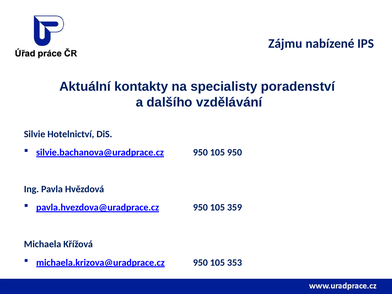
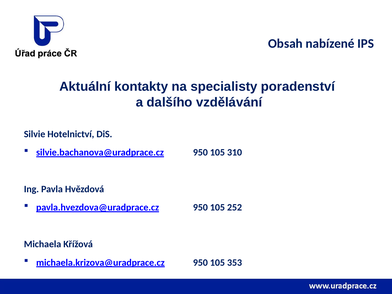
Zájmu: Zájmu -> Obsah (285, 43)
105 950: 950 -> 310 (235, 152)
359: 359 -> 252 (235, 207)
